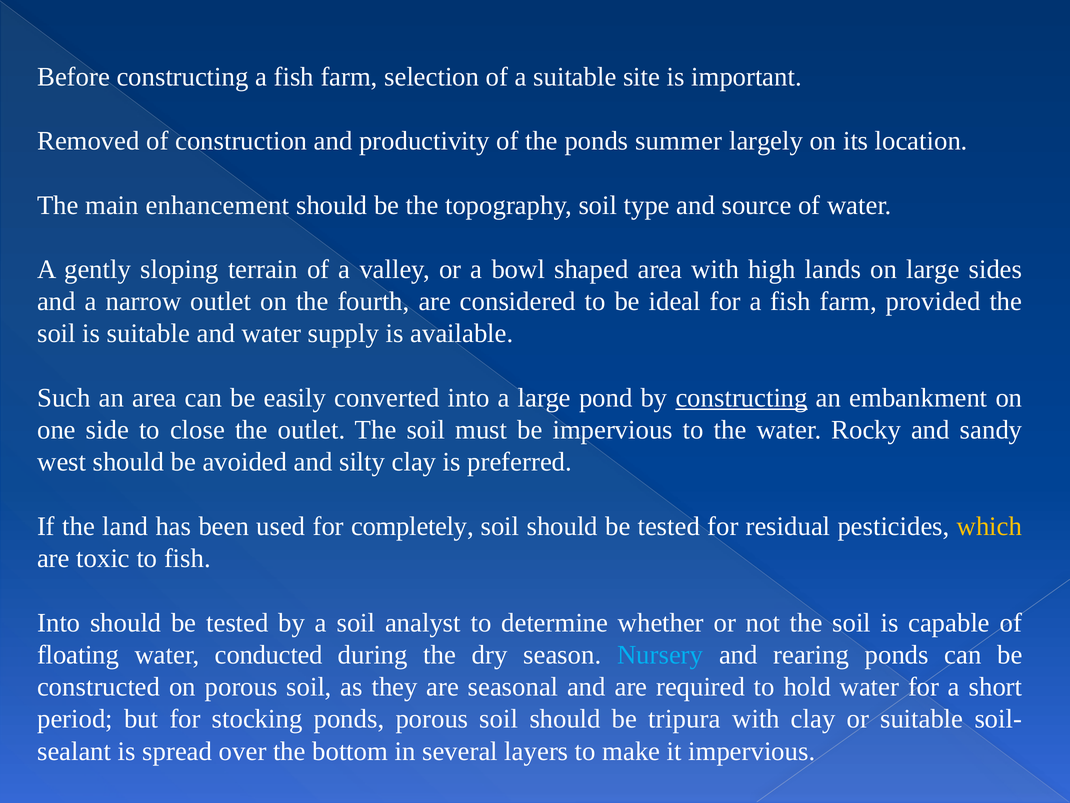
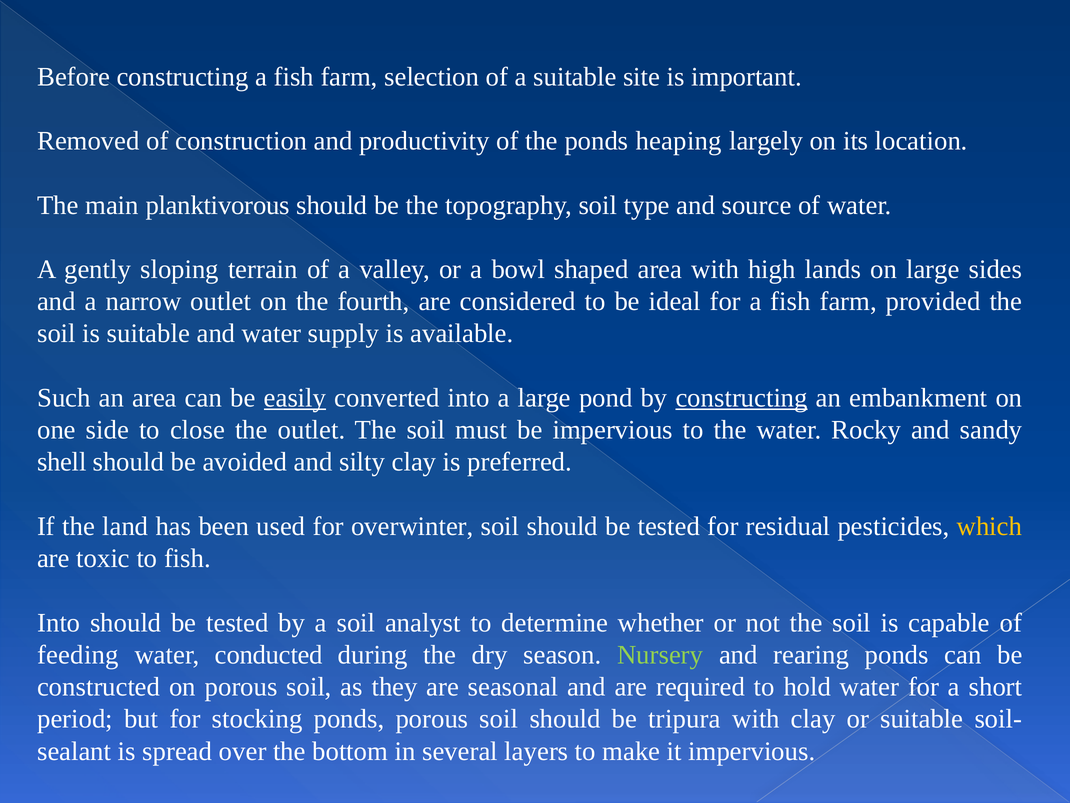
summer: summer -> heaping (679, 141)
enhancement: enhancement -> planktivorous (218, 205)
easily underline: none -> present (295, 398)
west: west -> shell (62, 462)
completely: completely -> overwinter (412, 526)
floating: floating -> feeding (78, 654)
Nursery colour: light blue -> light green (660, 654)
